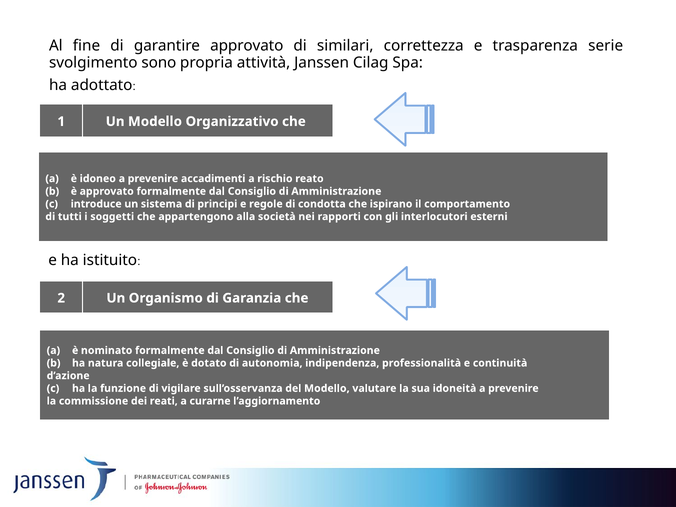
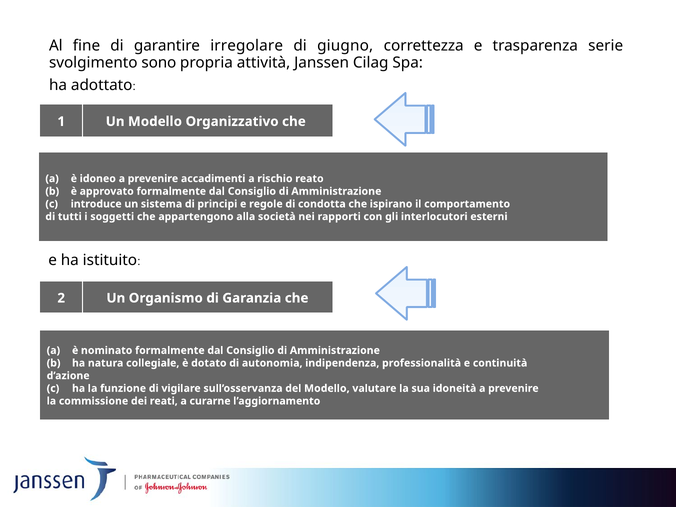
garantire approvato: approvato -> irregolare (247, 46)
similari: similari -> giugno (345, 46)
